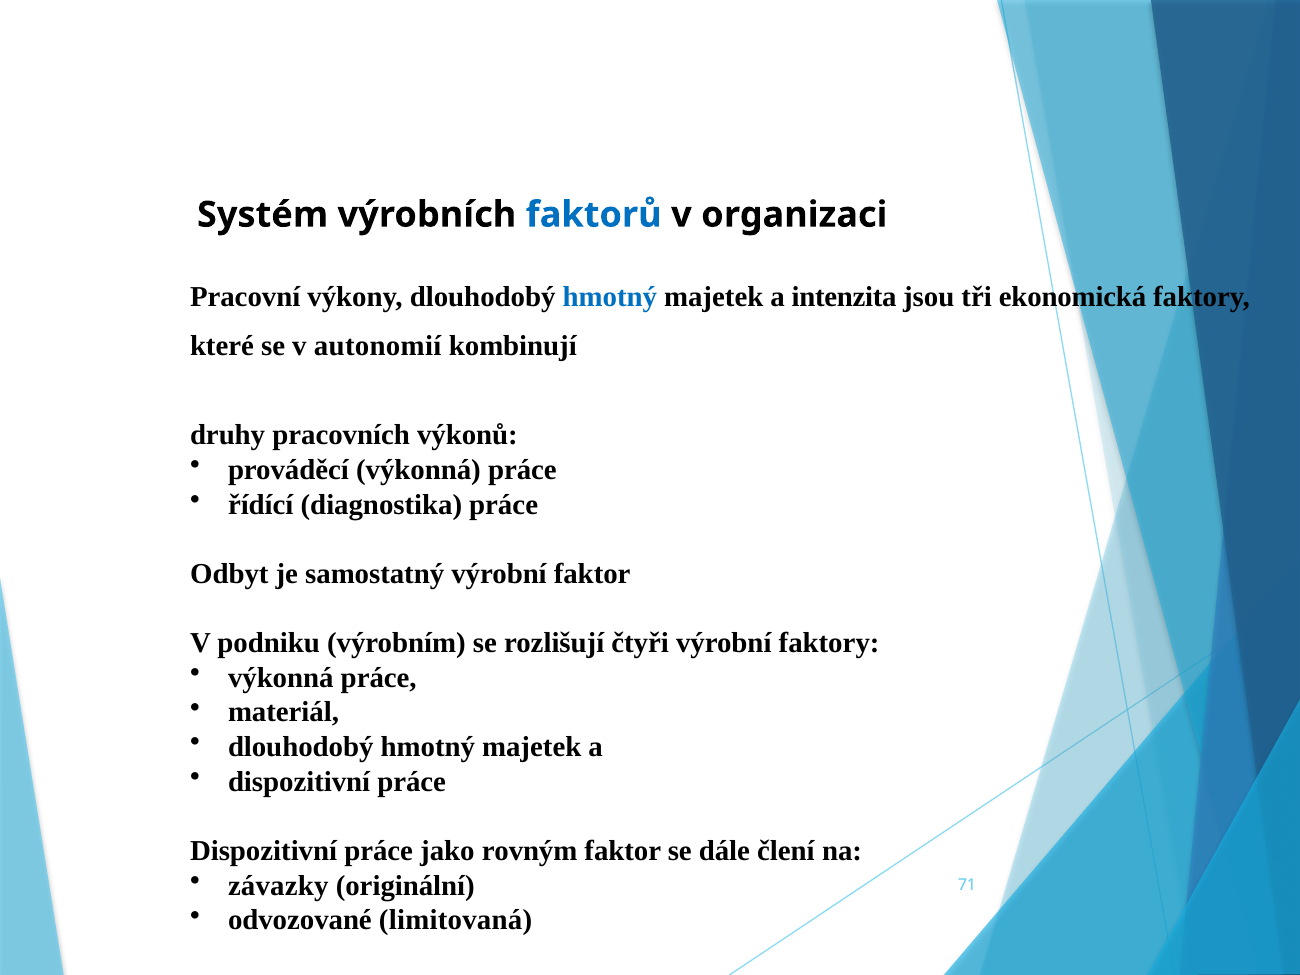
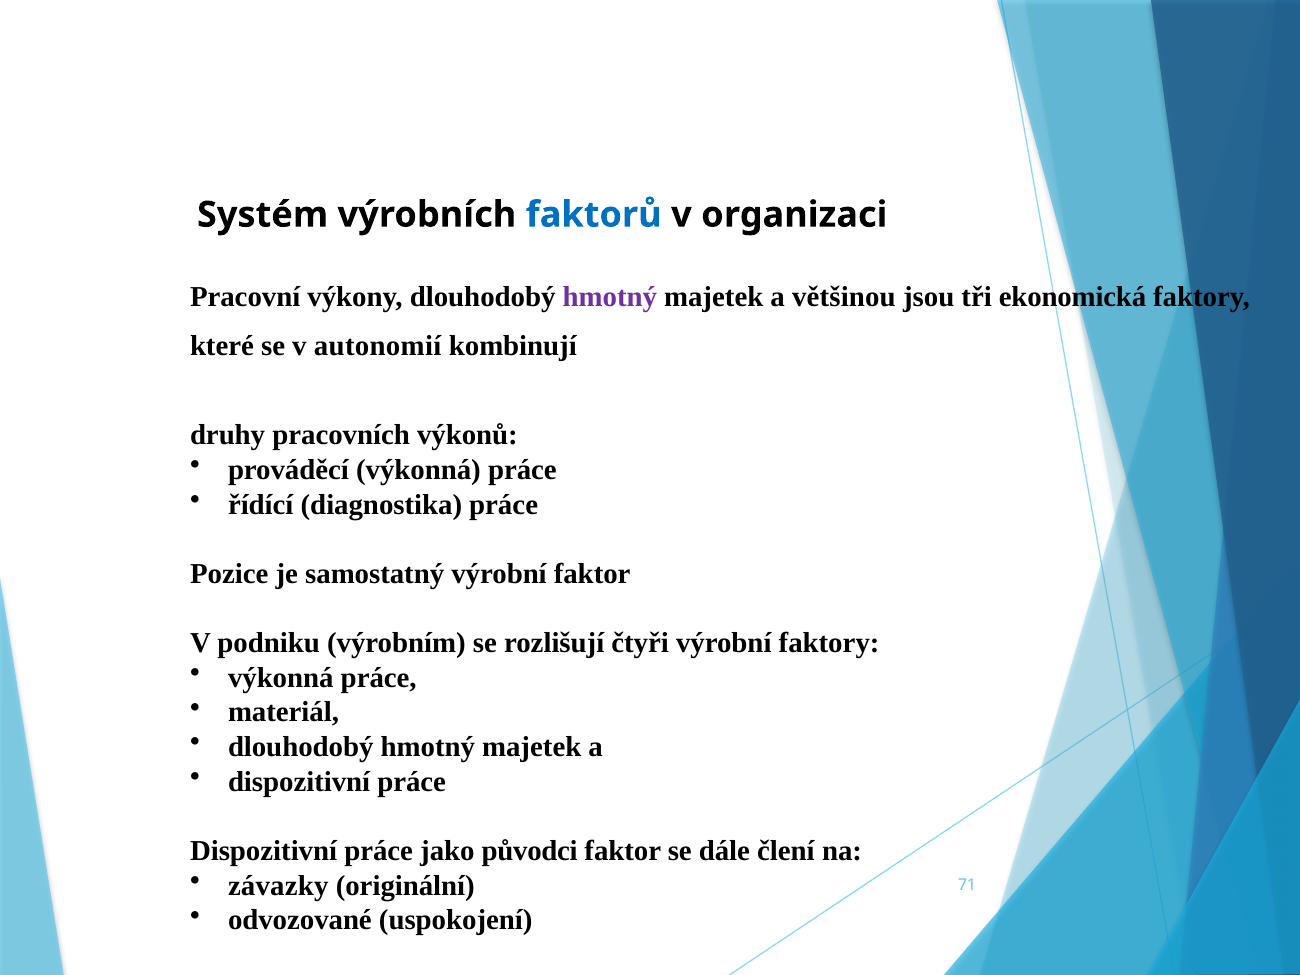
hmotný colour: blue -> purple (610, 297)
intenzita: intenzita -> většinou (844, 297)
Odbyt: Odbyt -> Pozice (229, 574)
rovným: rovným -> původci (530, 851)
limitovaná: limitovaná -> uspokojení (456, 920)
